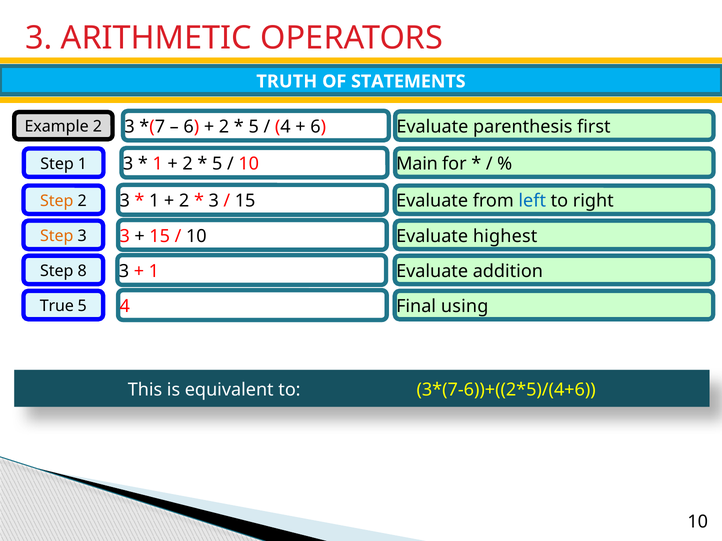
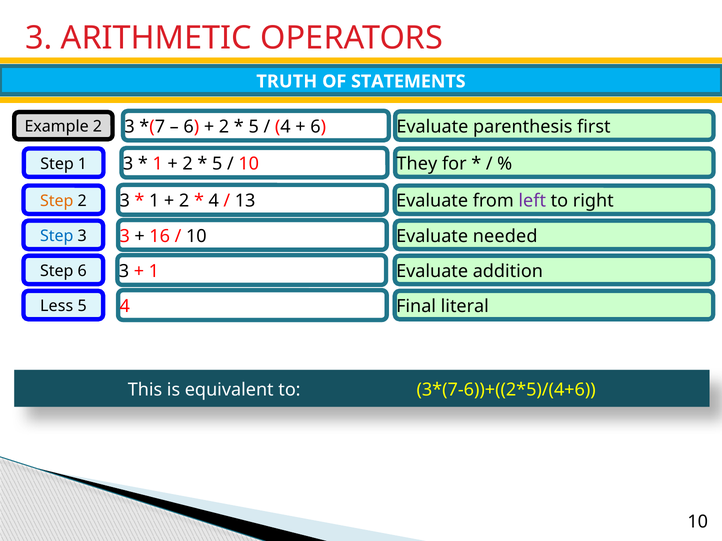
Main: Main -> They (417, 164)
3: 3 -> 4 (214, 201)
15: 15 -> 13 (245, 201)
left colour: blue -> purple (532, 201)
Step colour: orange -> blue (57, 236)
15: 15 -> 16 (160, 236)
highest: highest -> needed (505, 236)
Step 8: 8 -> 6 (82, 271)
True: True -> Less (57, 306)
using: using -> literal (465, 307)
